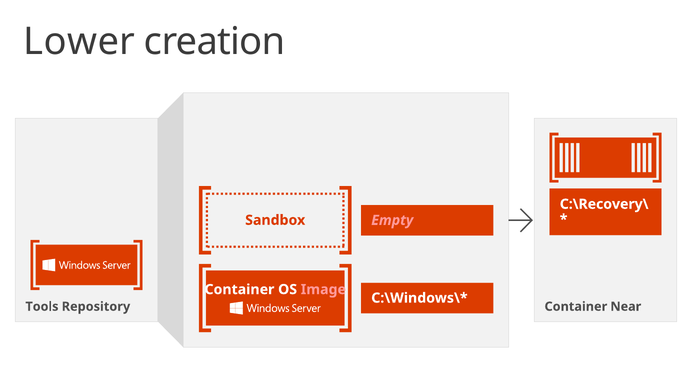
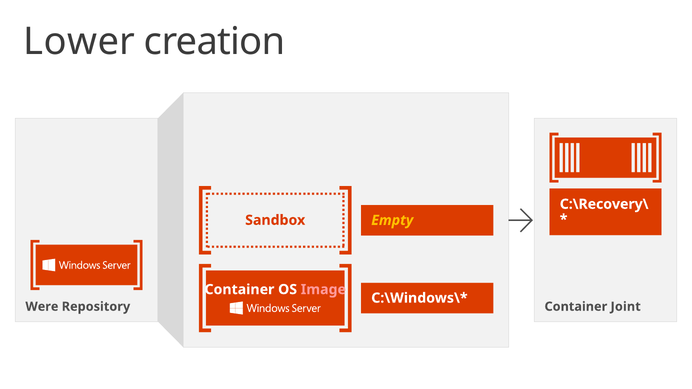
Empty colour: pink -> yellow (392, 220)
Tools: Tools -> Were (42, 307)
Near: Near -> Joint (626, 307)
